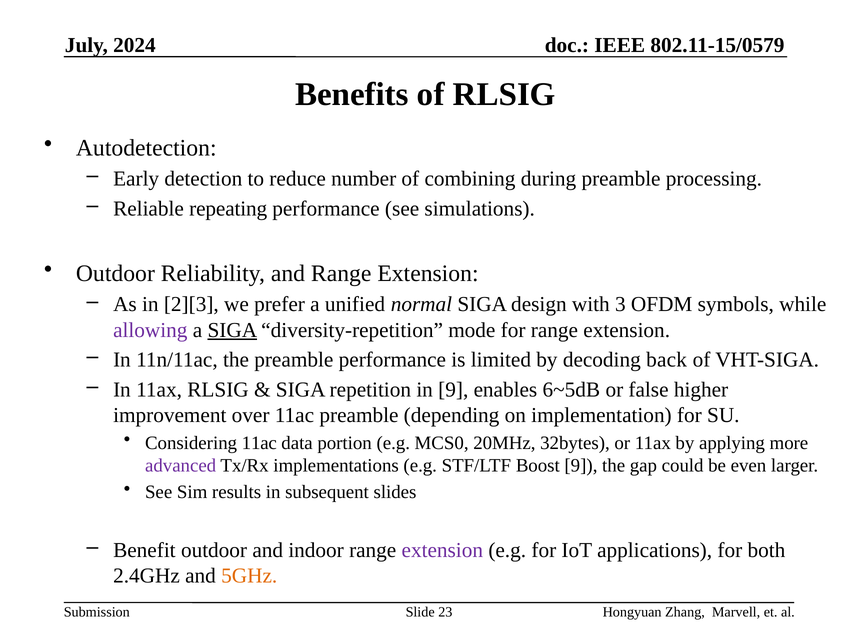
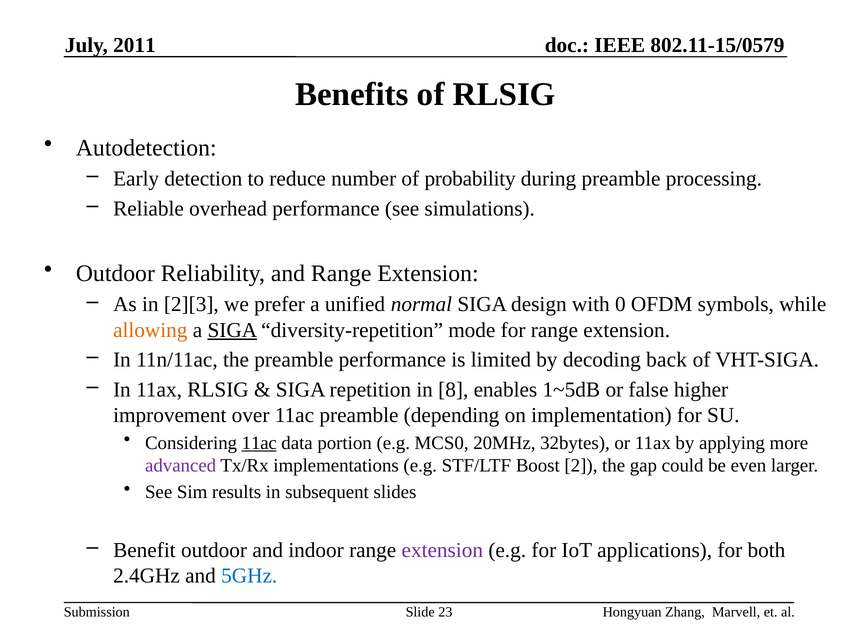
2024: 2024 -> 2011 (134, 45)
combining: combining -> probability (470, 179)
repeating: repeating -> overhead (228, 209)
3: 3 -> 0 (620, 305)
allowing colour: purple -> orange (150, 330)
in 9: 9 -> 8 (453, 390)
6~5dB: 6~5dB -> 1~5dB (571, 390)
11ac underline: none -> present (259, 443)
Boost 9: 9 -> 2 (581, 466)
5GHz colour: orange -> blue (249, 576)
